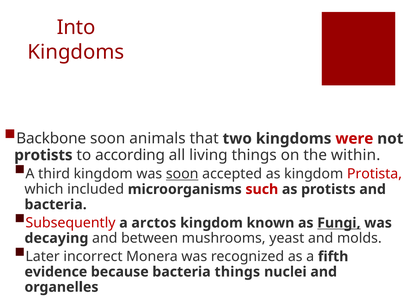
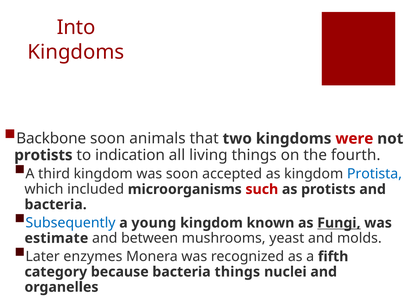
according: according -> indication (130, 155)
within: within -> fourth (356, 155)
soon underline: present -> none (182, 174)
Protista colour: red -> blue (374, 174)
Subsequently colour: red -> blue (71, 223)
arctos: arctos -> young (154, 223)
decaying: decaying -> estimate (56, 238)
incorrect: incorrect -> enzymes (93, 257)
evidence: evidence -> category (56, 272)
